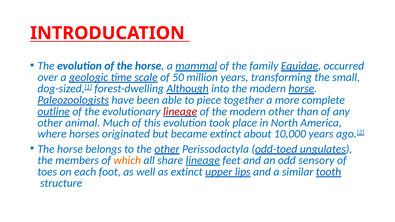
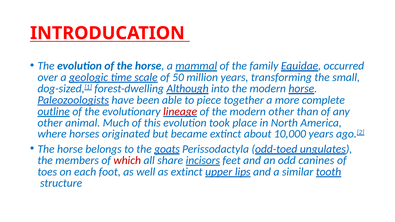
the other: other -> goats (167, 149)
which colour: orange -> red (127, 160)
share lineage: lineage -> incisors (203, 160)
sensory: sensory -> canines (316, 160)
